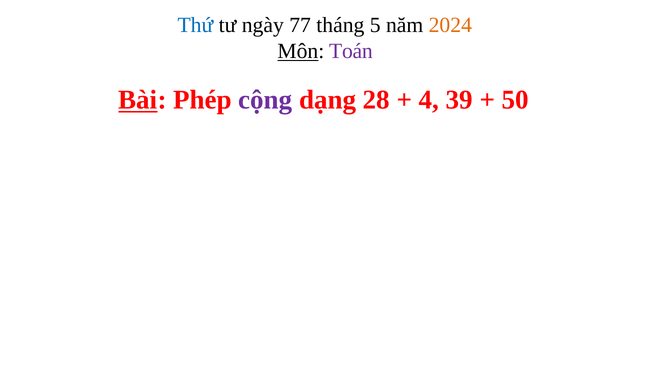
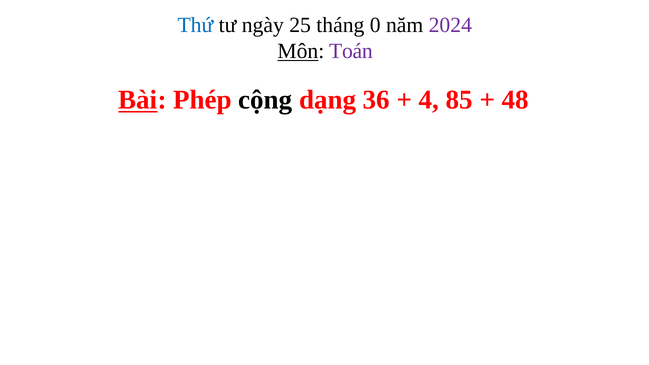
77: 77 -> 25 (300, 25)
5: 5 -> 0 (375, 25)
2024 colour: orange -> purple (450, 25)
cộng colour: purple -> black (265, 100)
28: 28 -> 36 (376, 100)
39: 39 -> 85 (459, 100)
50: 50 -> 48 (515, 100)
